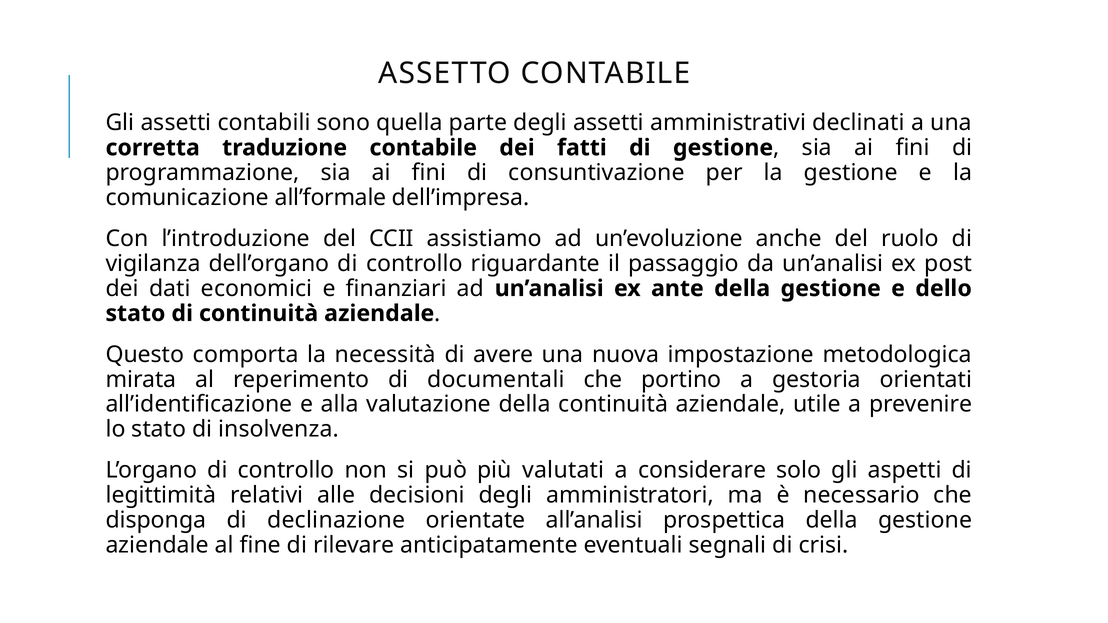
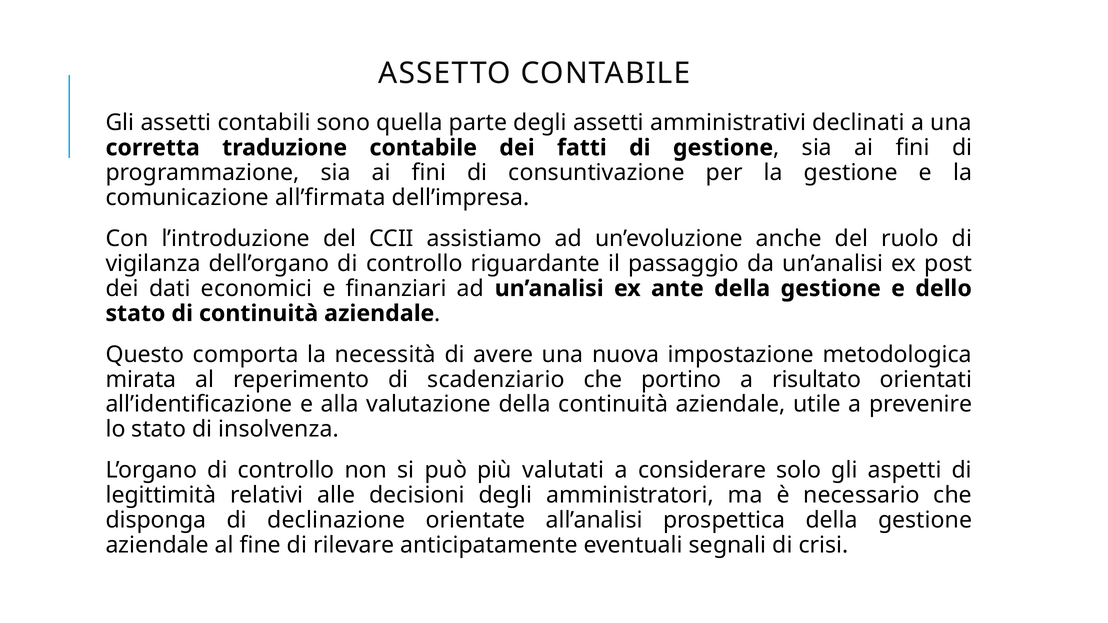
all’formale: all’formale -> all’firmata (330, 198)
documentali: documentali -> scadenziario (496, 380)
gestoria: gestoria -> risultato (817, 380)
